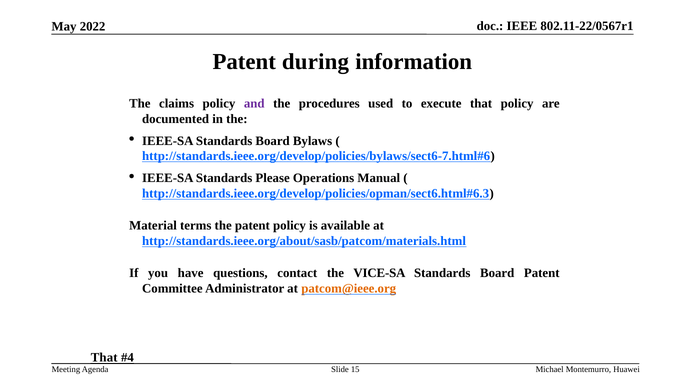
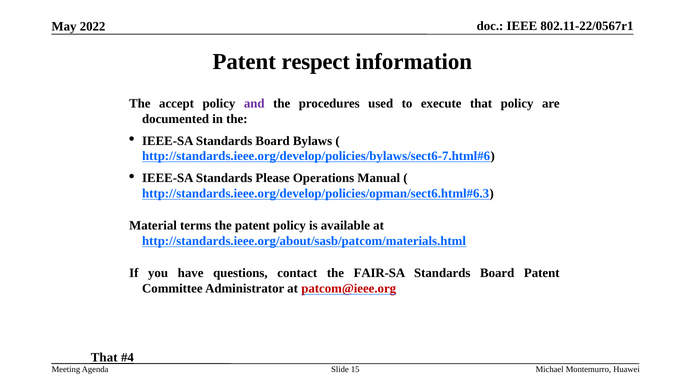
during: during -> respect (316, 62)
claims: claims -> accept (177, 104)
VICE-SA: VICE-SA -> FAIR-SA (379, 273)
patcom@ieee.org colour: orange -> red (349, 289)
